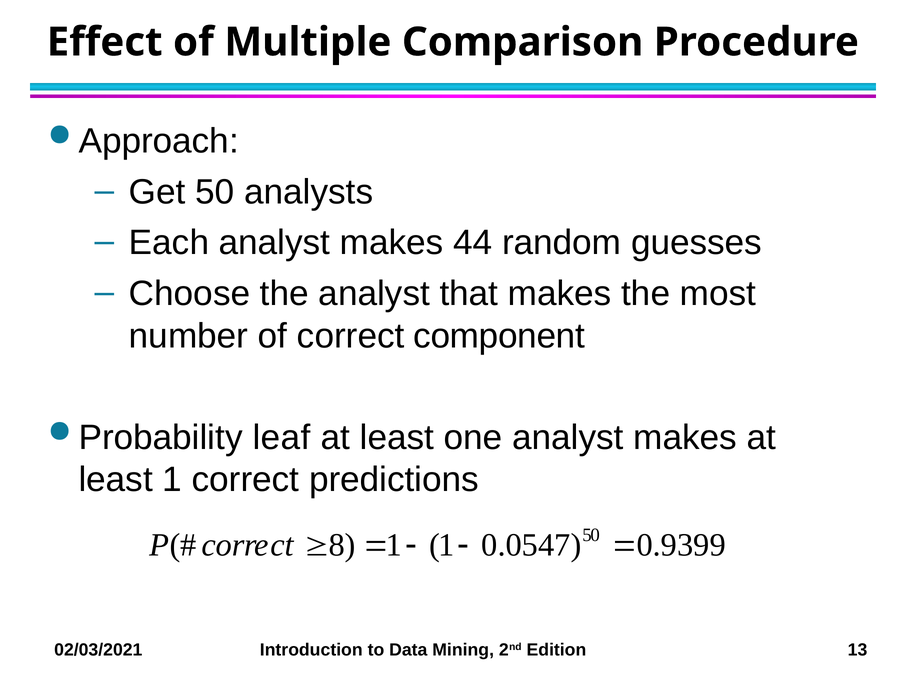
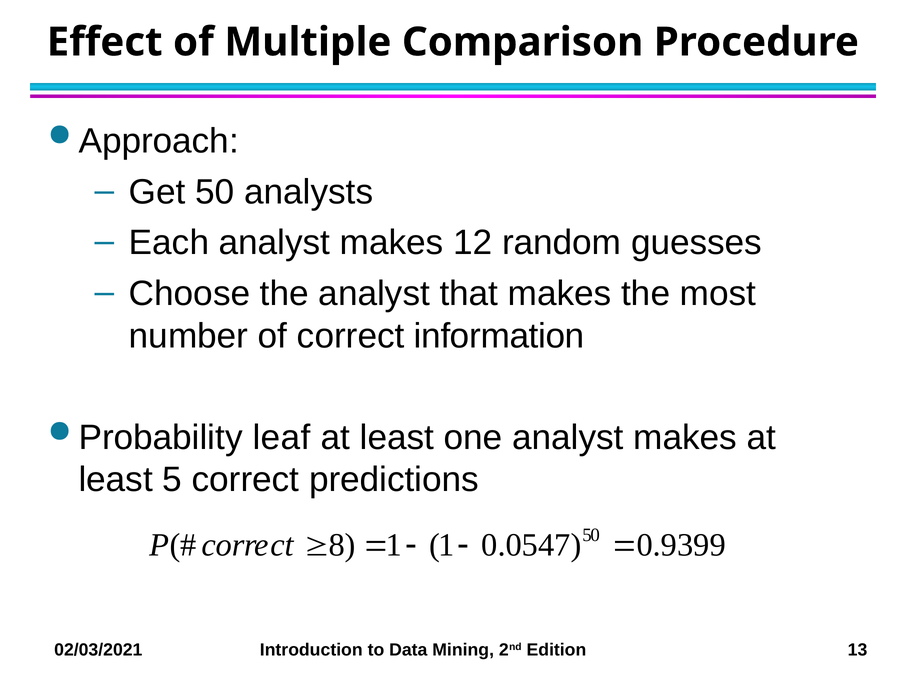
44: 44 -> 12 (473, 243)
component: component -> information (499, 336)
least 1: 1 -> 5 (172, 480)
